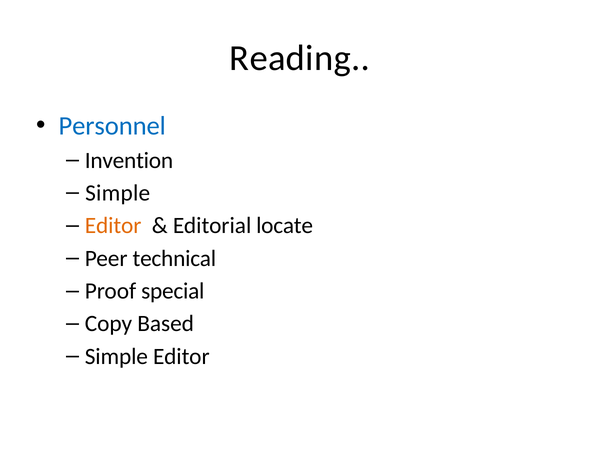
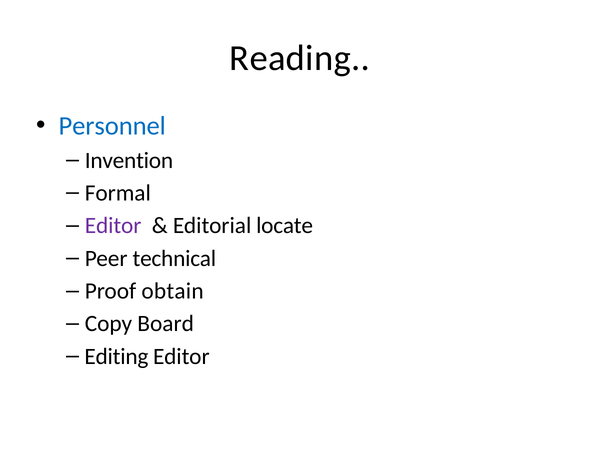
Simple: Simple -> Formal (118, 193)
Editor colour: orange -> purple (113, 226)
special: special -> obtain (173, 291)
Based: Based -> Board (166, 324)
Simple: Simple -> Editing (116, 356)
